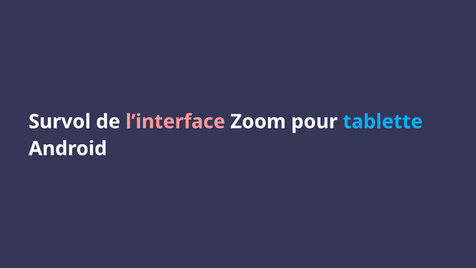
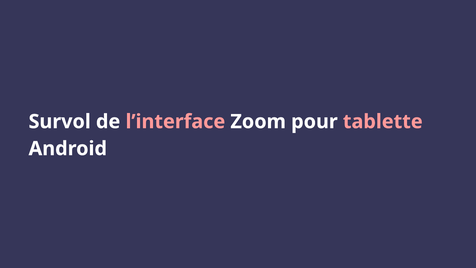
tablette colour: light blue -> pink (383, 122)
